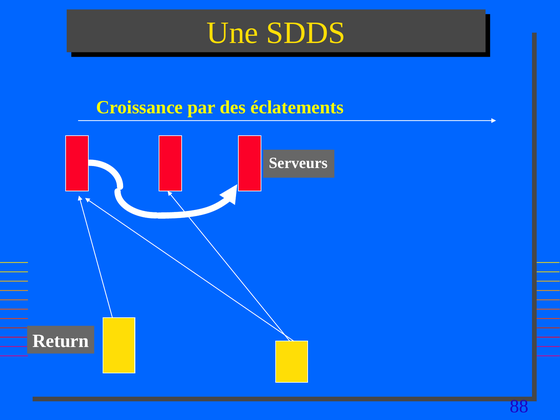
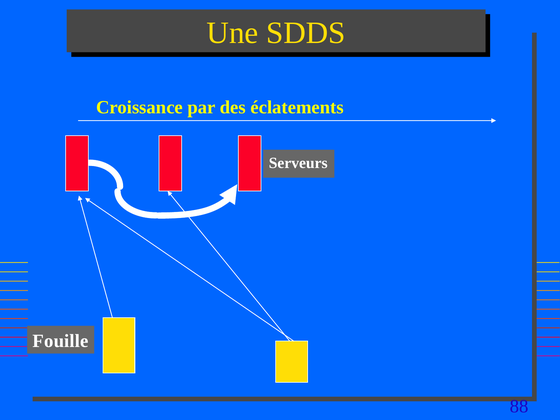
Return: Return -> Fouille (61, 341)
